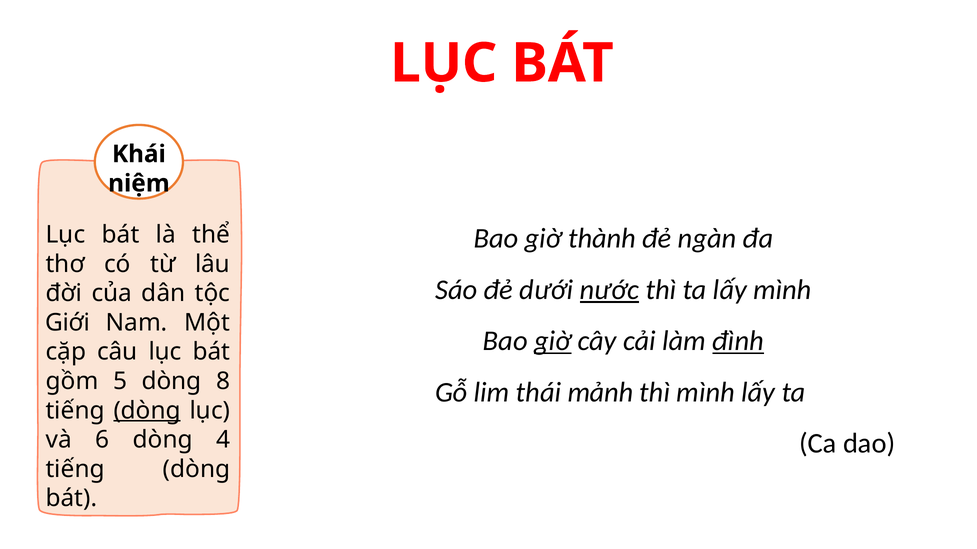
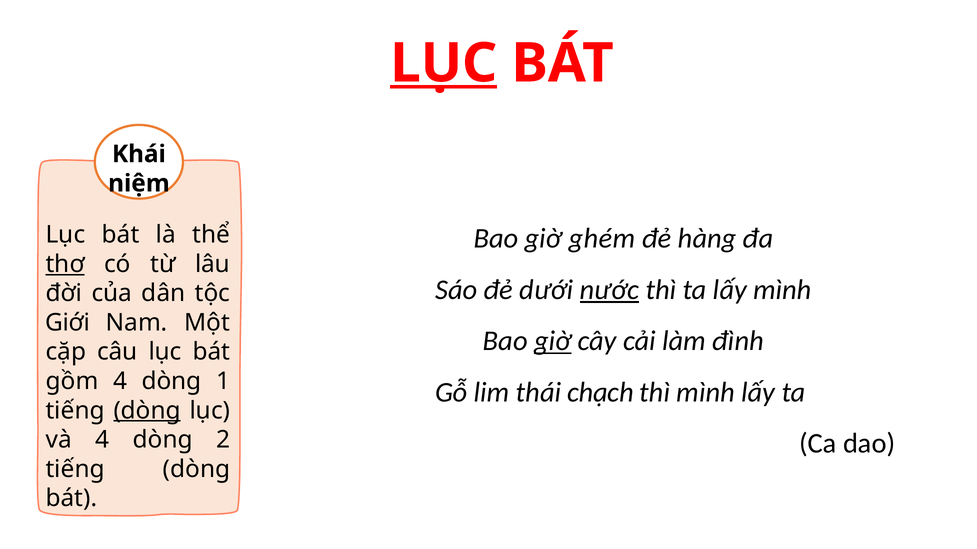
LỤC underline: none -> present (444, 63)
thành: thành -> ghém (602, 239)
ngàn: ngàn -> hàng (707, 239)
thơ underline: none -> present (65, 264)
đình underline: present -> none (738, 341)
gồm 5: 5 -> 4 (120, 382)
8: 8 -> 1 (223, 382)
mảnh: mảnh -> chạch (600, 393)
và 6: 6 -> 4 (102, 440)
4: 4 -> 2 (223, 440)
